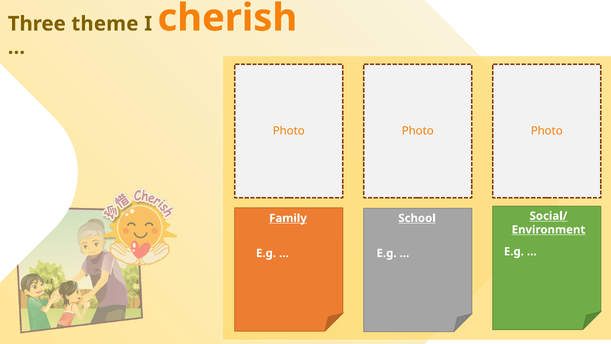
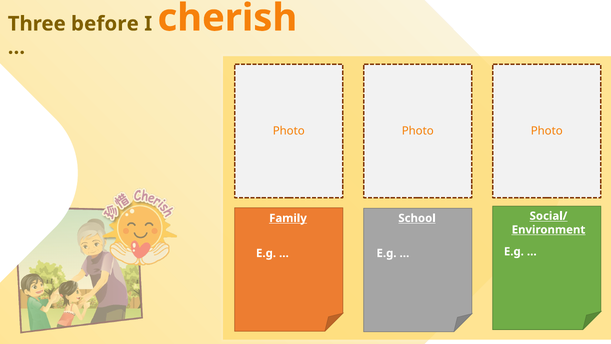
theme: theme -> before (105, 24)
